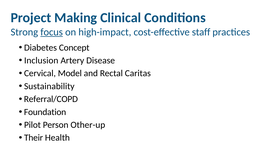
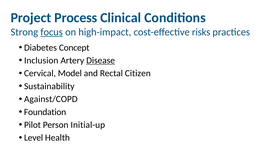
Making: Making -> Process (76, 18)
staff: staff -> risks (201, 32)
Disease underline: none -> present (101, 60)
Caritas: Caritas -> Citizen (138, 73)
Referral/COPD: Referral/COPD -> Against/COPD (51, 99)
Other-up: Other-up -> Initial-up (88, 125)
Their: Their -> Level (34, 138)
